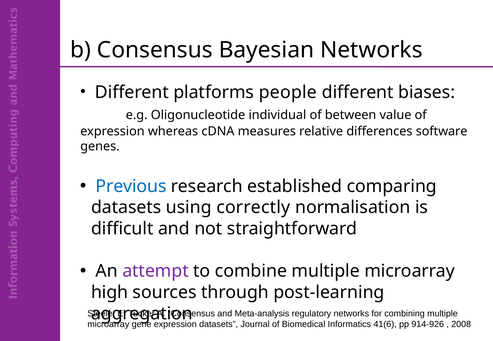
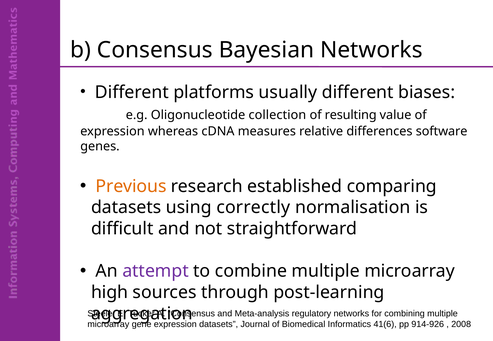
people: people -> usually (288, 92)
individual: individual -> collection (277, 115)
between: between -> resulting (351, 115)
Previous colour: blue -> orange (131, 186)
